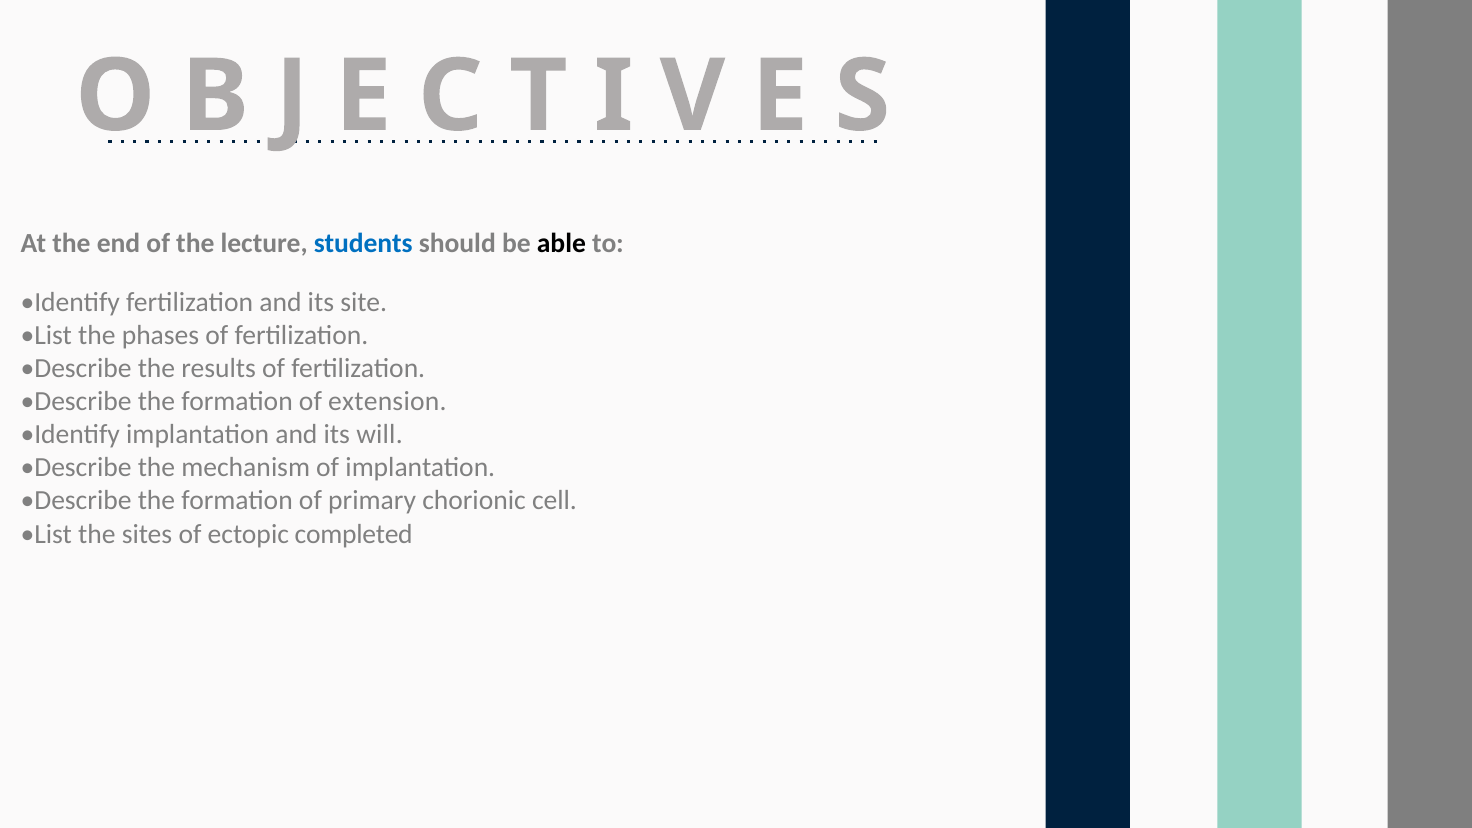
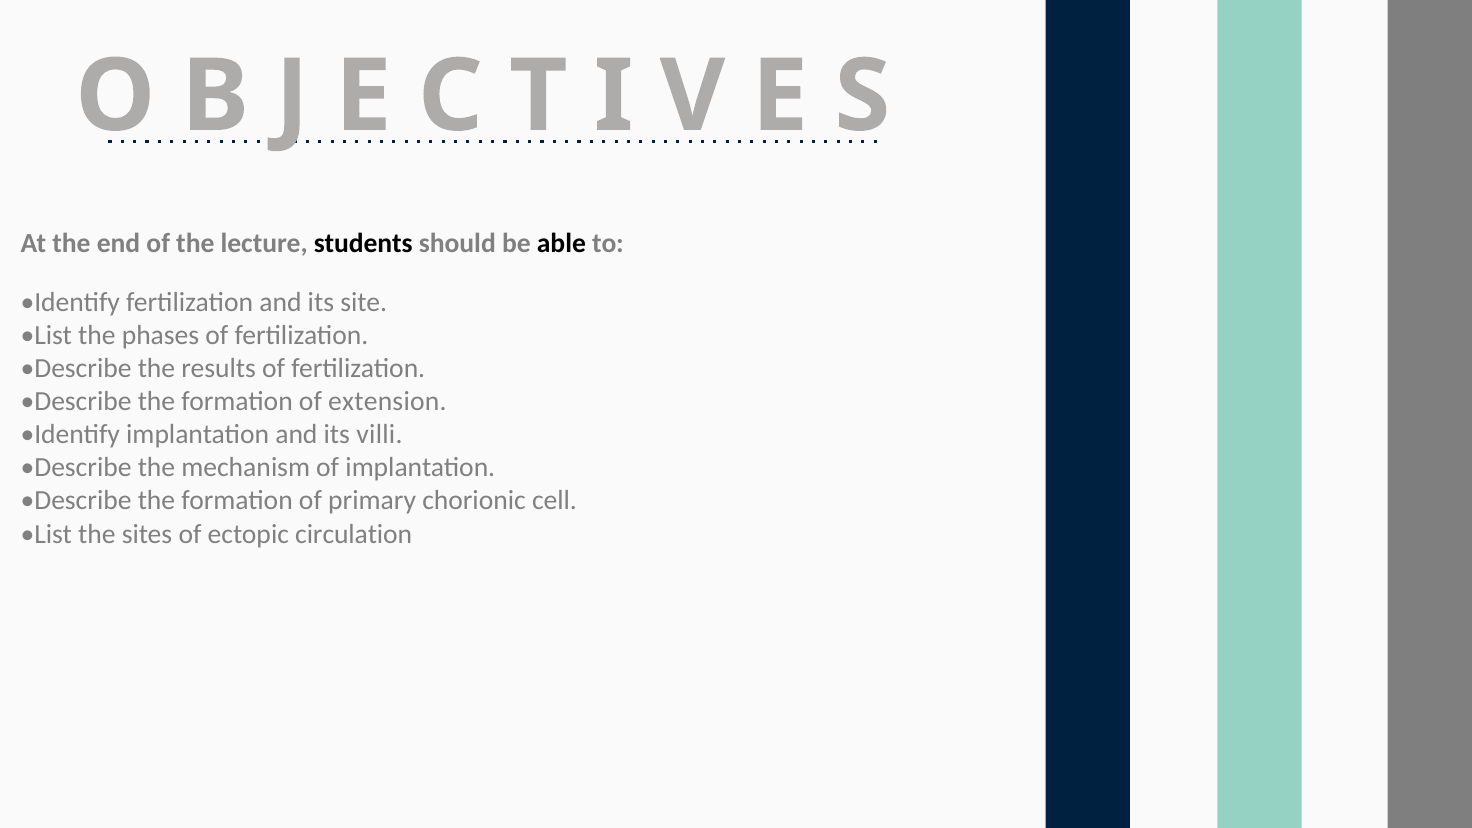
students colour: blue -> black (363, 243)
will: will -> villi (379, 435)
completed: completed -> circulation (354, 534)
